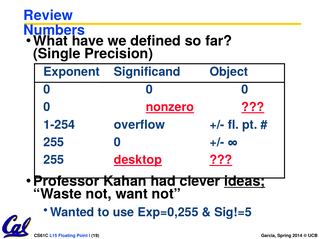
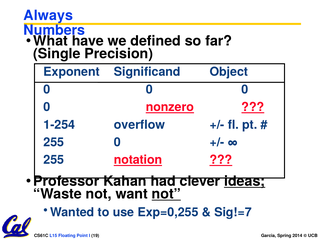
Review: Review -> Always (48, 15)
desktop: desktop -> notation (138, 160)
not underline: none -> present (166, 194)
Sig!=5: Sig!=5 -> Sig!=7 (233, 212)
